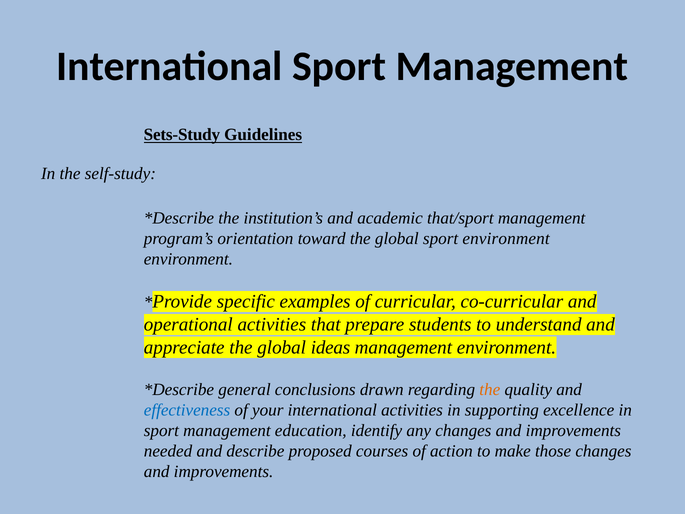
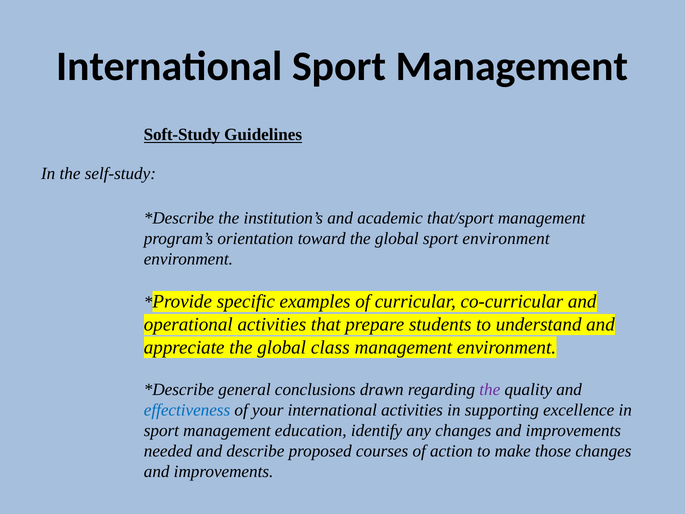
Sets-Study: Sets-Study -> Soft-Study (182, 135)
ideas: ideas -> class (330, 347)
the colour: orange -> purple (490, 389)
